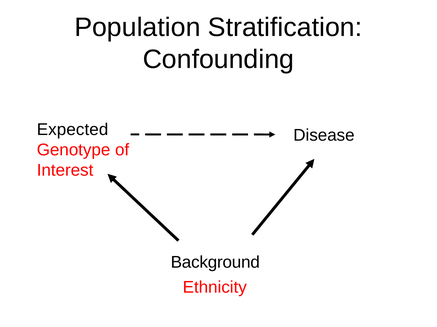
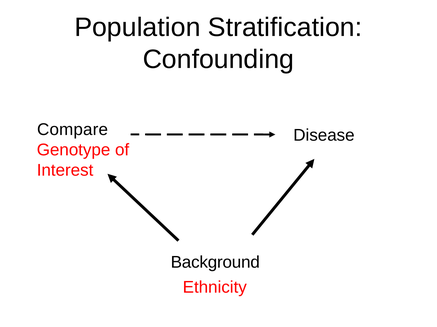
Expected: Expected -> Compare (73, 130)
